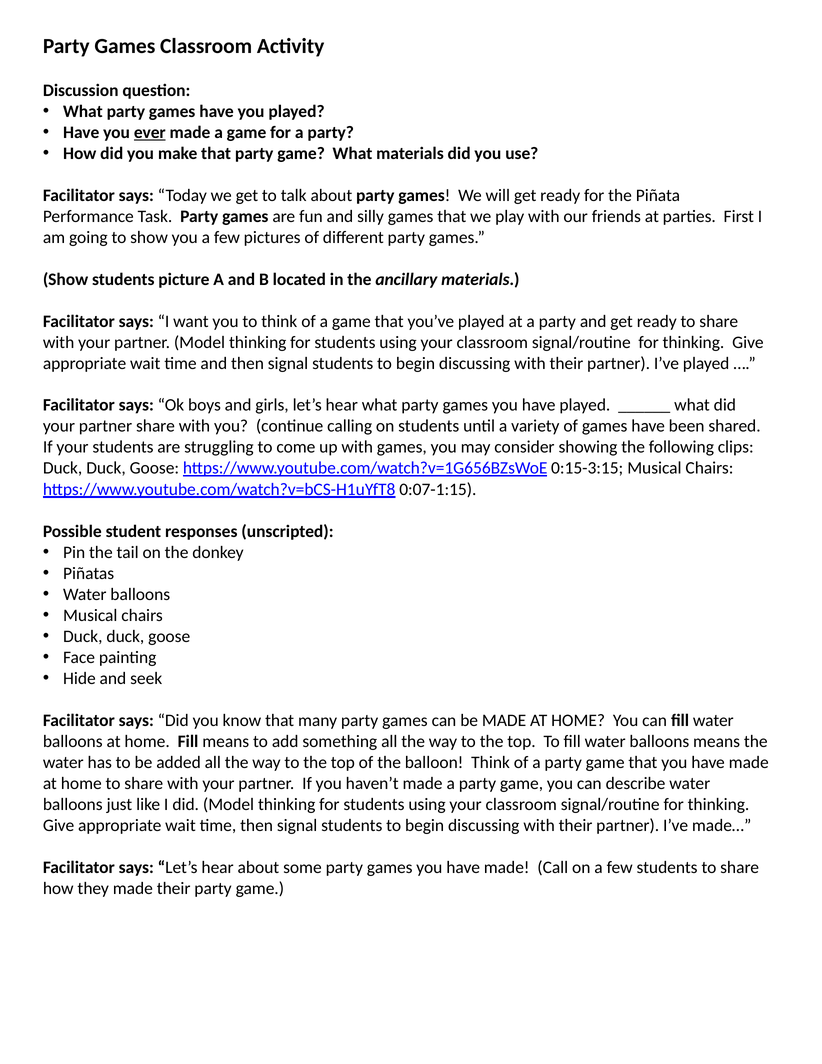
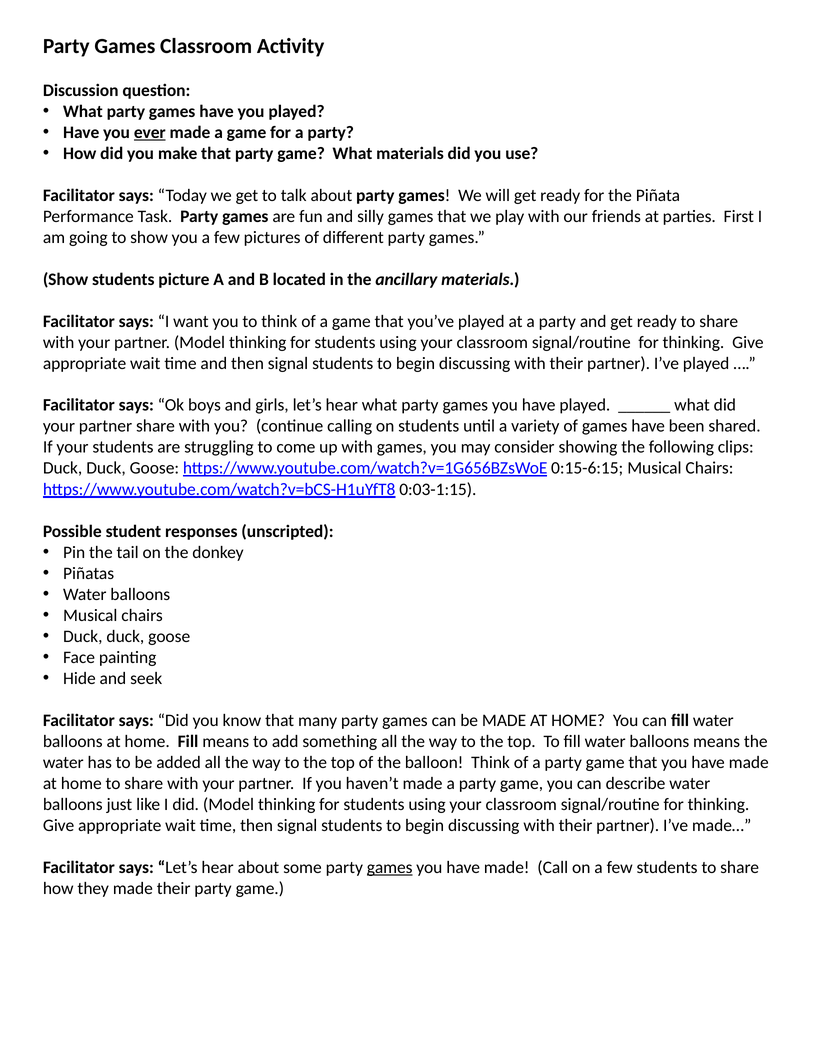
0:15-3:15: 0:15-3:15 -> 0:15-6:15 (587, 468)
0:07-1:15: 0:07-1:15 -> 0:03-1:15 (438, 489)
games underline: none -> present (390, 867)
